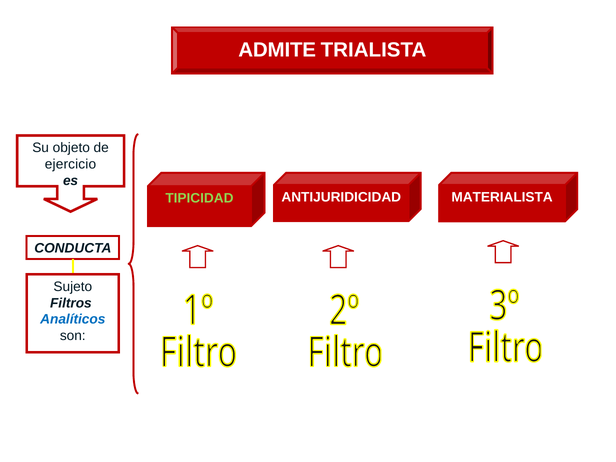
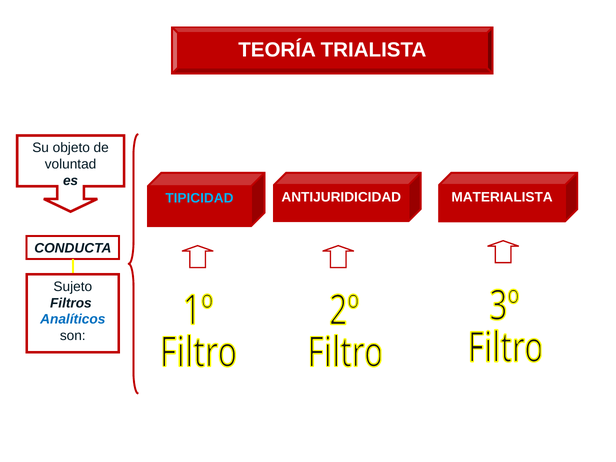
ADMITE: ADMITE -> TEORÍA (277, 50)
ejercicio: ejercicio -> voluntad (71, 164)
TIPICIDAD colour: light green -> light blue (199, 198)
